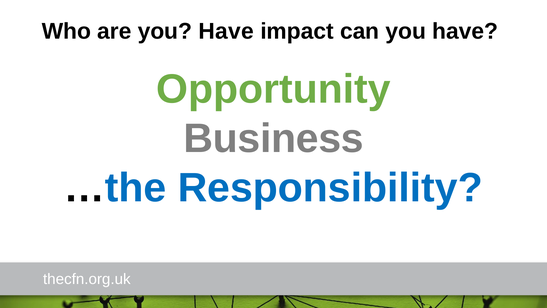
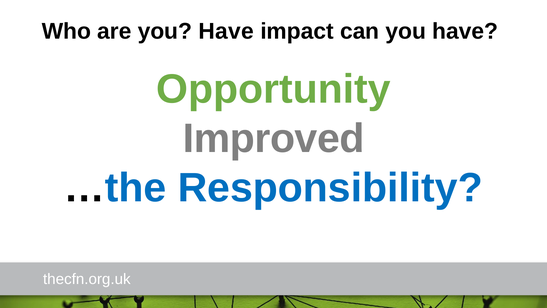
Business: Business -> Improved (274, 138)
